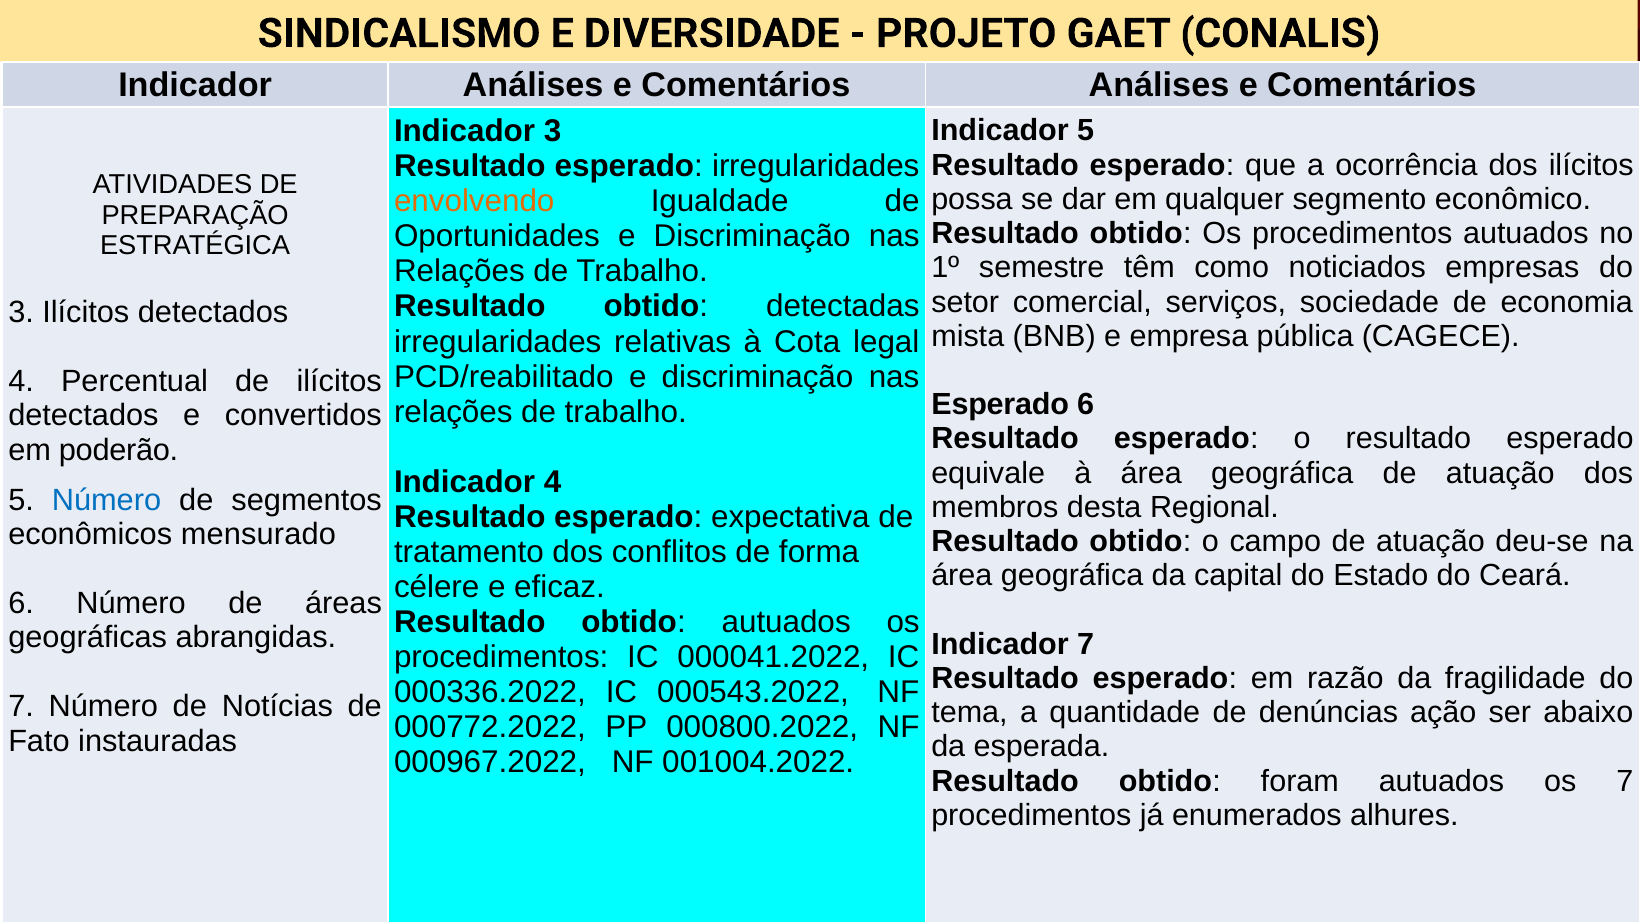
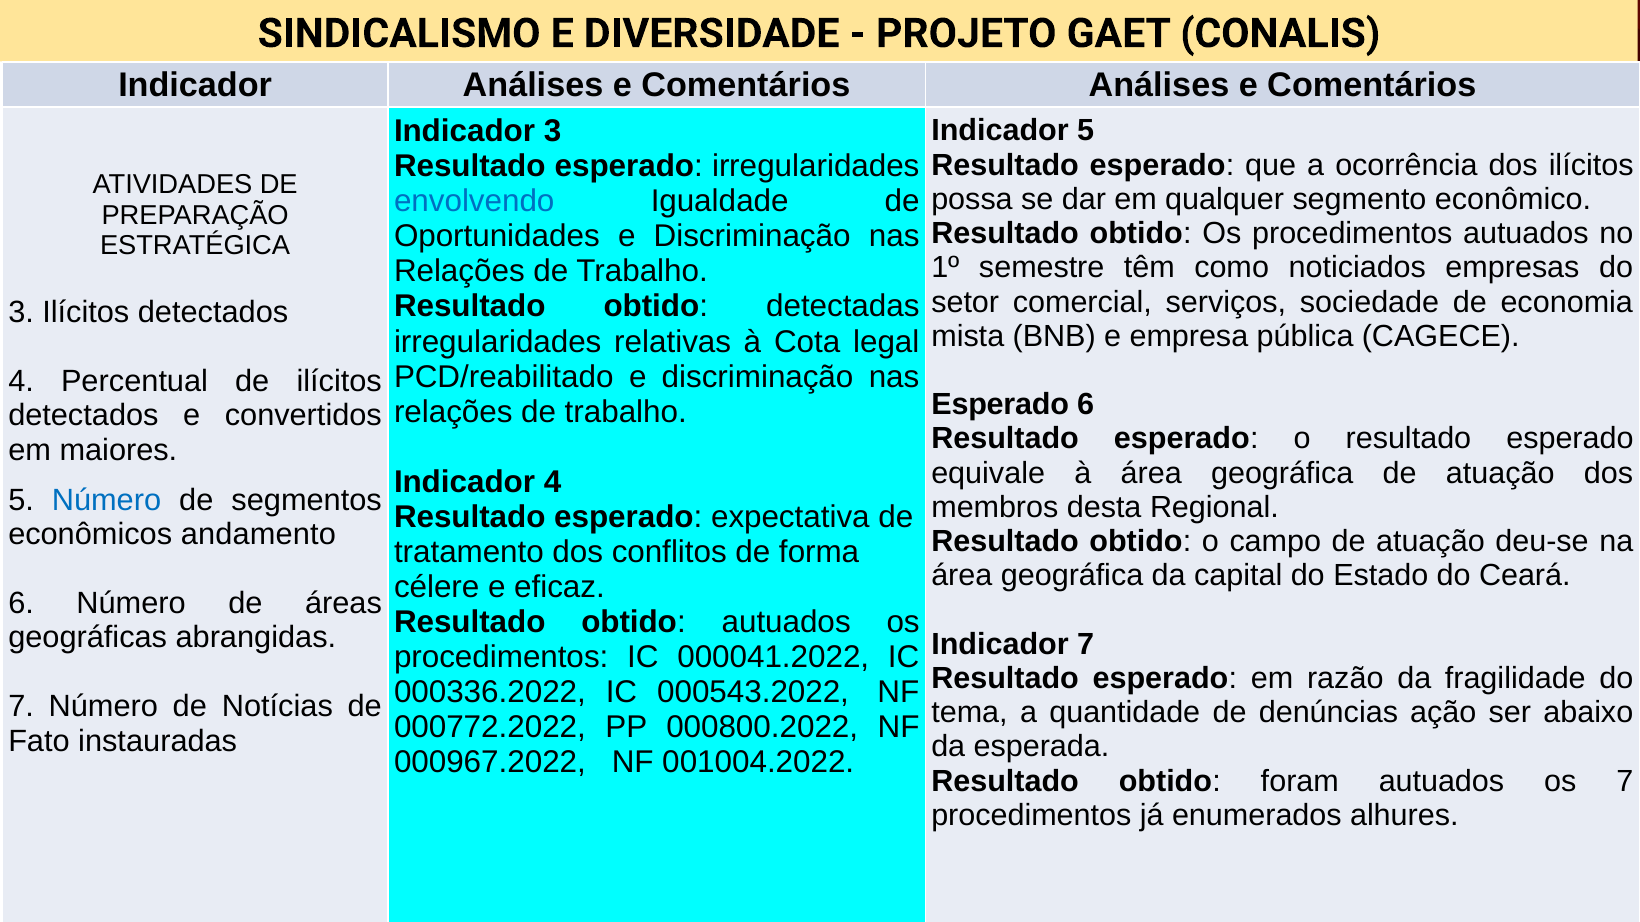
envolvendo colour: orange -> blue (474, 202)
poderão: poderão -> maiores (118, 450)
mensurado: mensurado -> andamento (258, 535)
